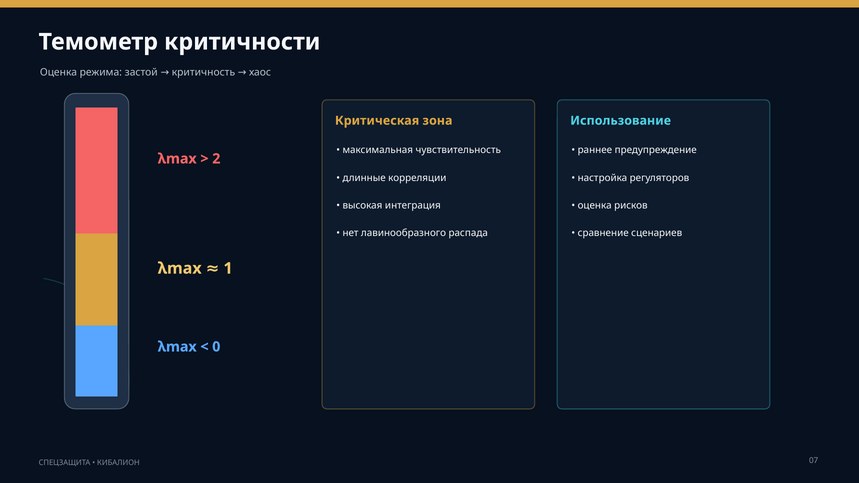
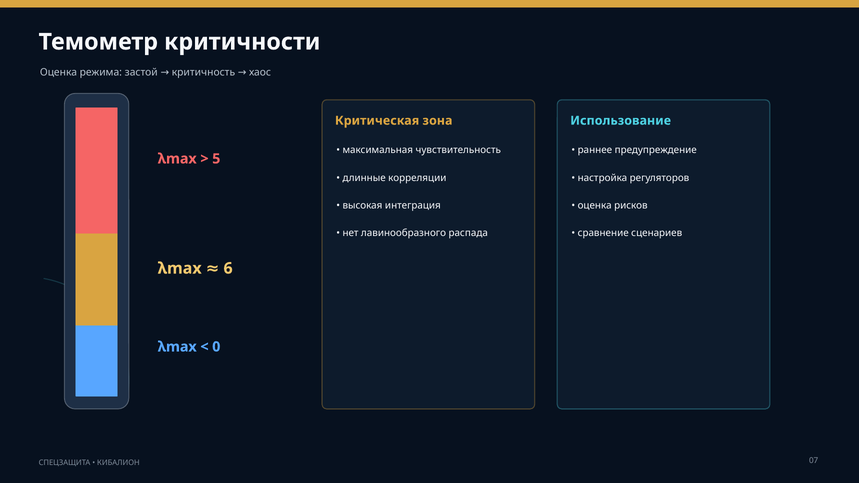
2: 2 -> 5 (216, 159)
1: 1 -> 6 (228, 268)
